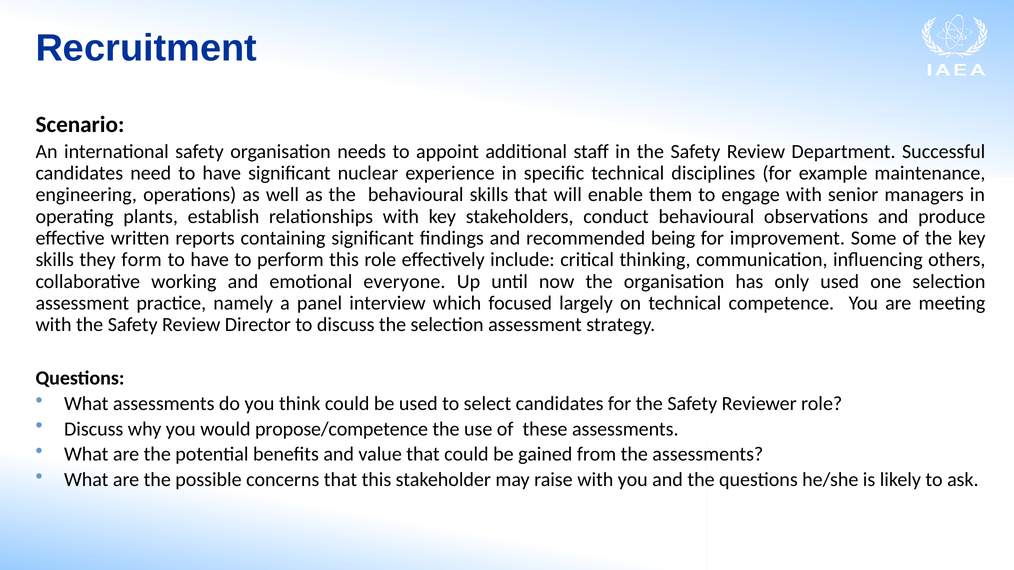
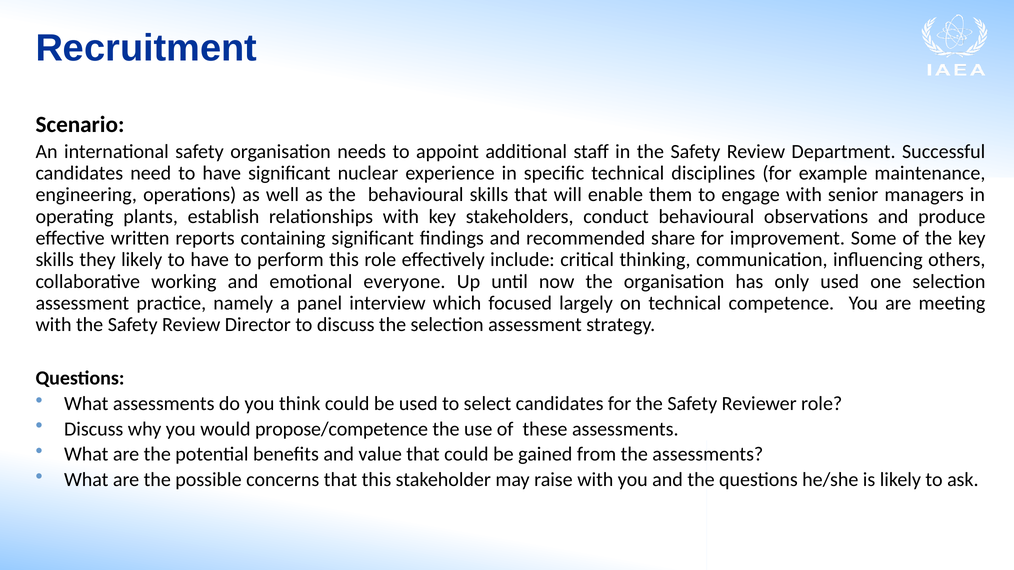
being: being -> share (673, 238)
they form: form -> likely (142, 260)
